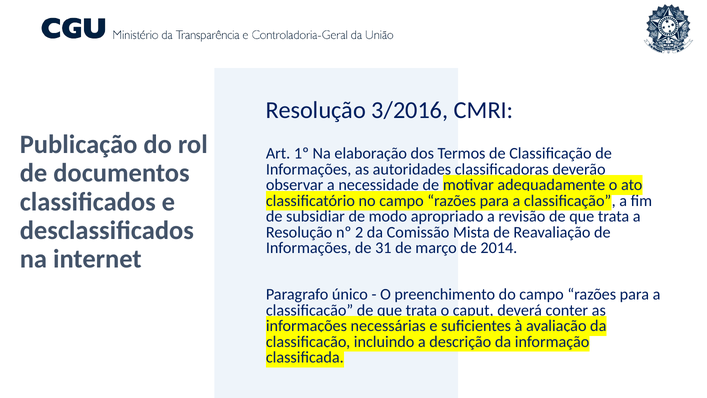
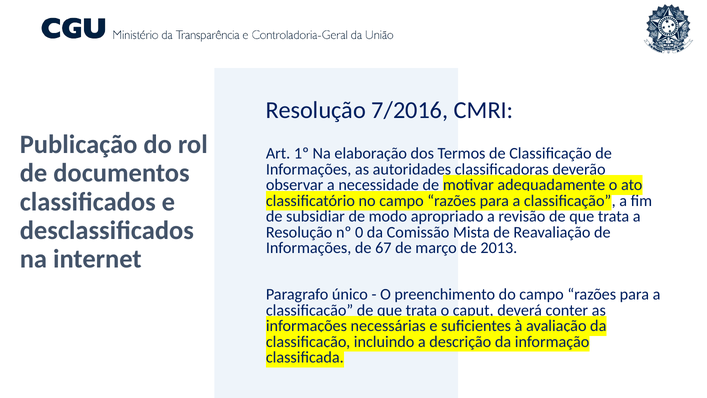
3/2016: 3/2016 -> 7/2016 (410, 110)
2: 2 -> 0 (359, 232)
31: 31 -> 67 (383, 248)
2014: 2014 -> 2013 (499, 248)
